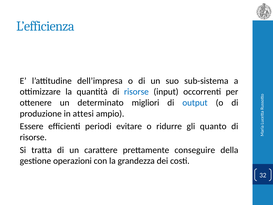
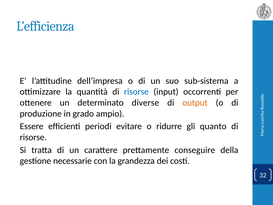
migliori: migliori -> diverse (145, 103)
output colour: blue -> orange (195, 103)
attesi: attesi -> grado (83, 113)
operazioni: operazioni -> necessarie (72, 161)
